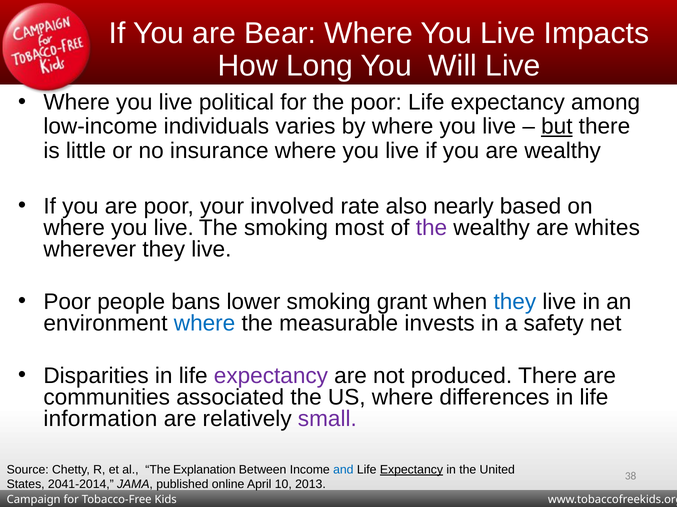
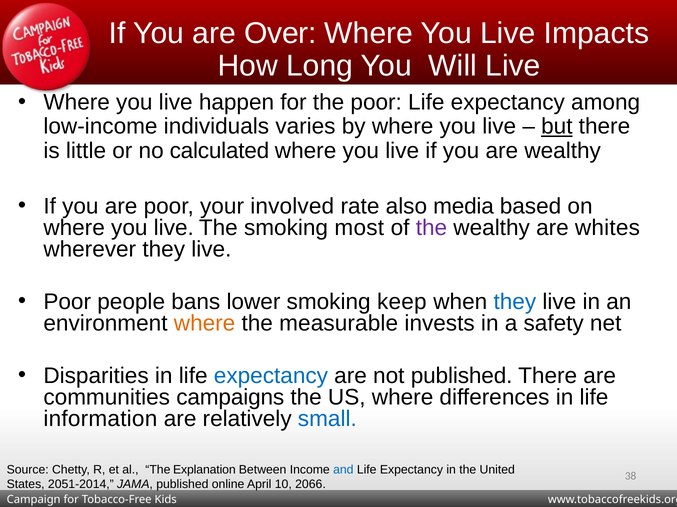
Bear: Bear -> Over (280, 34)
political: political -> happen (236, 102)
insurance: insurance -> calculated (219, 151)
nearly: nearly -> media (464, 207)
grant: grant -> keep (402, 302)
where colour: blue -> orange (205, 324)
expectancy colour: purple -> blue (271, 376)
not produced: produced -> published (462, 376)
associated: associated -> campaigns (230, 398)
small colour: purple -> blue (327, 420)
Expectancy underline: present -> none (411, 470)
2041-2014: 2041-2014 -> 2051-2014 (81, 485)
2013: 2013 -> 2066 (310, 485)
